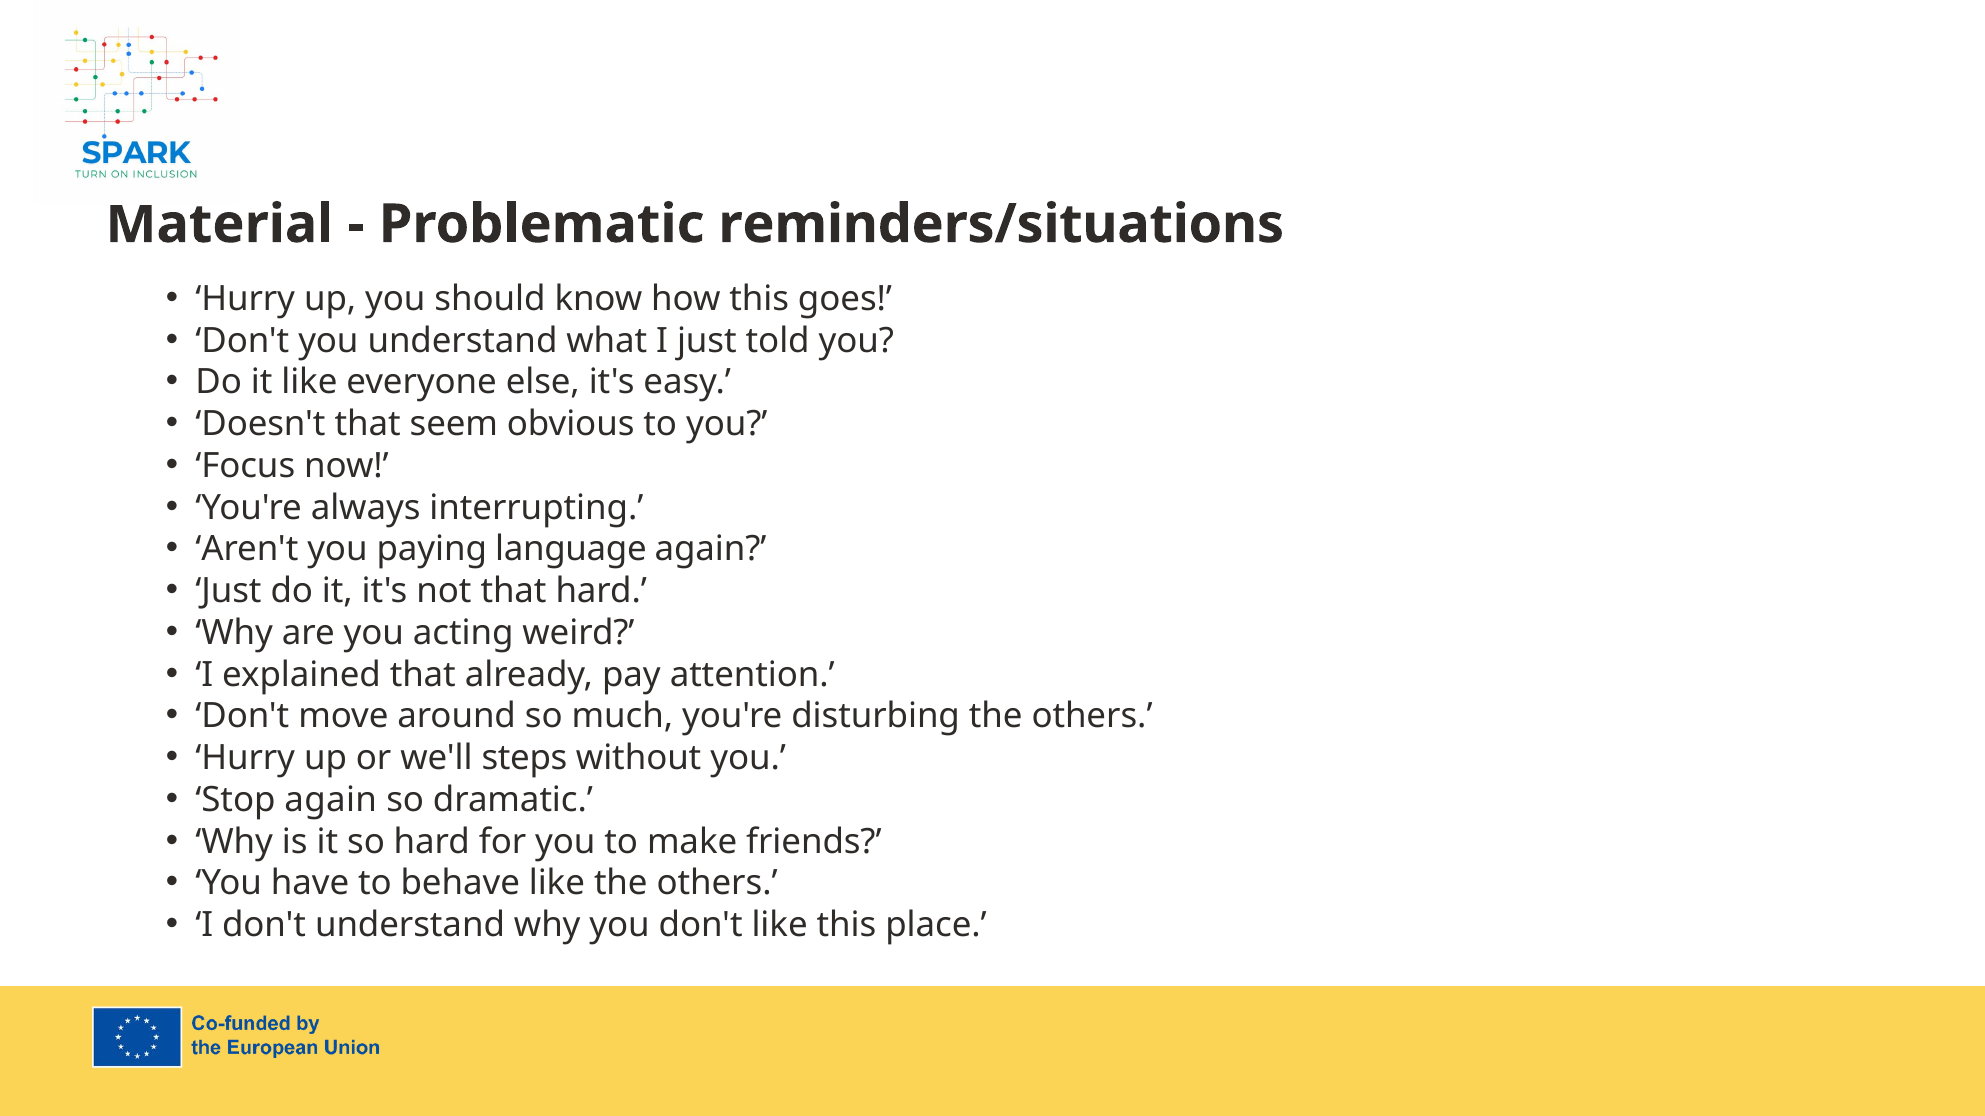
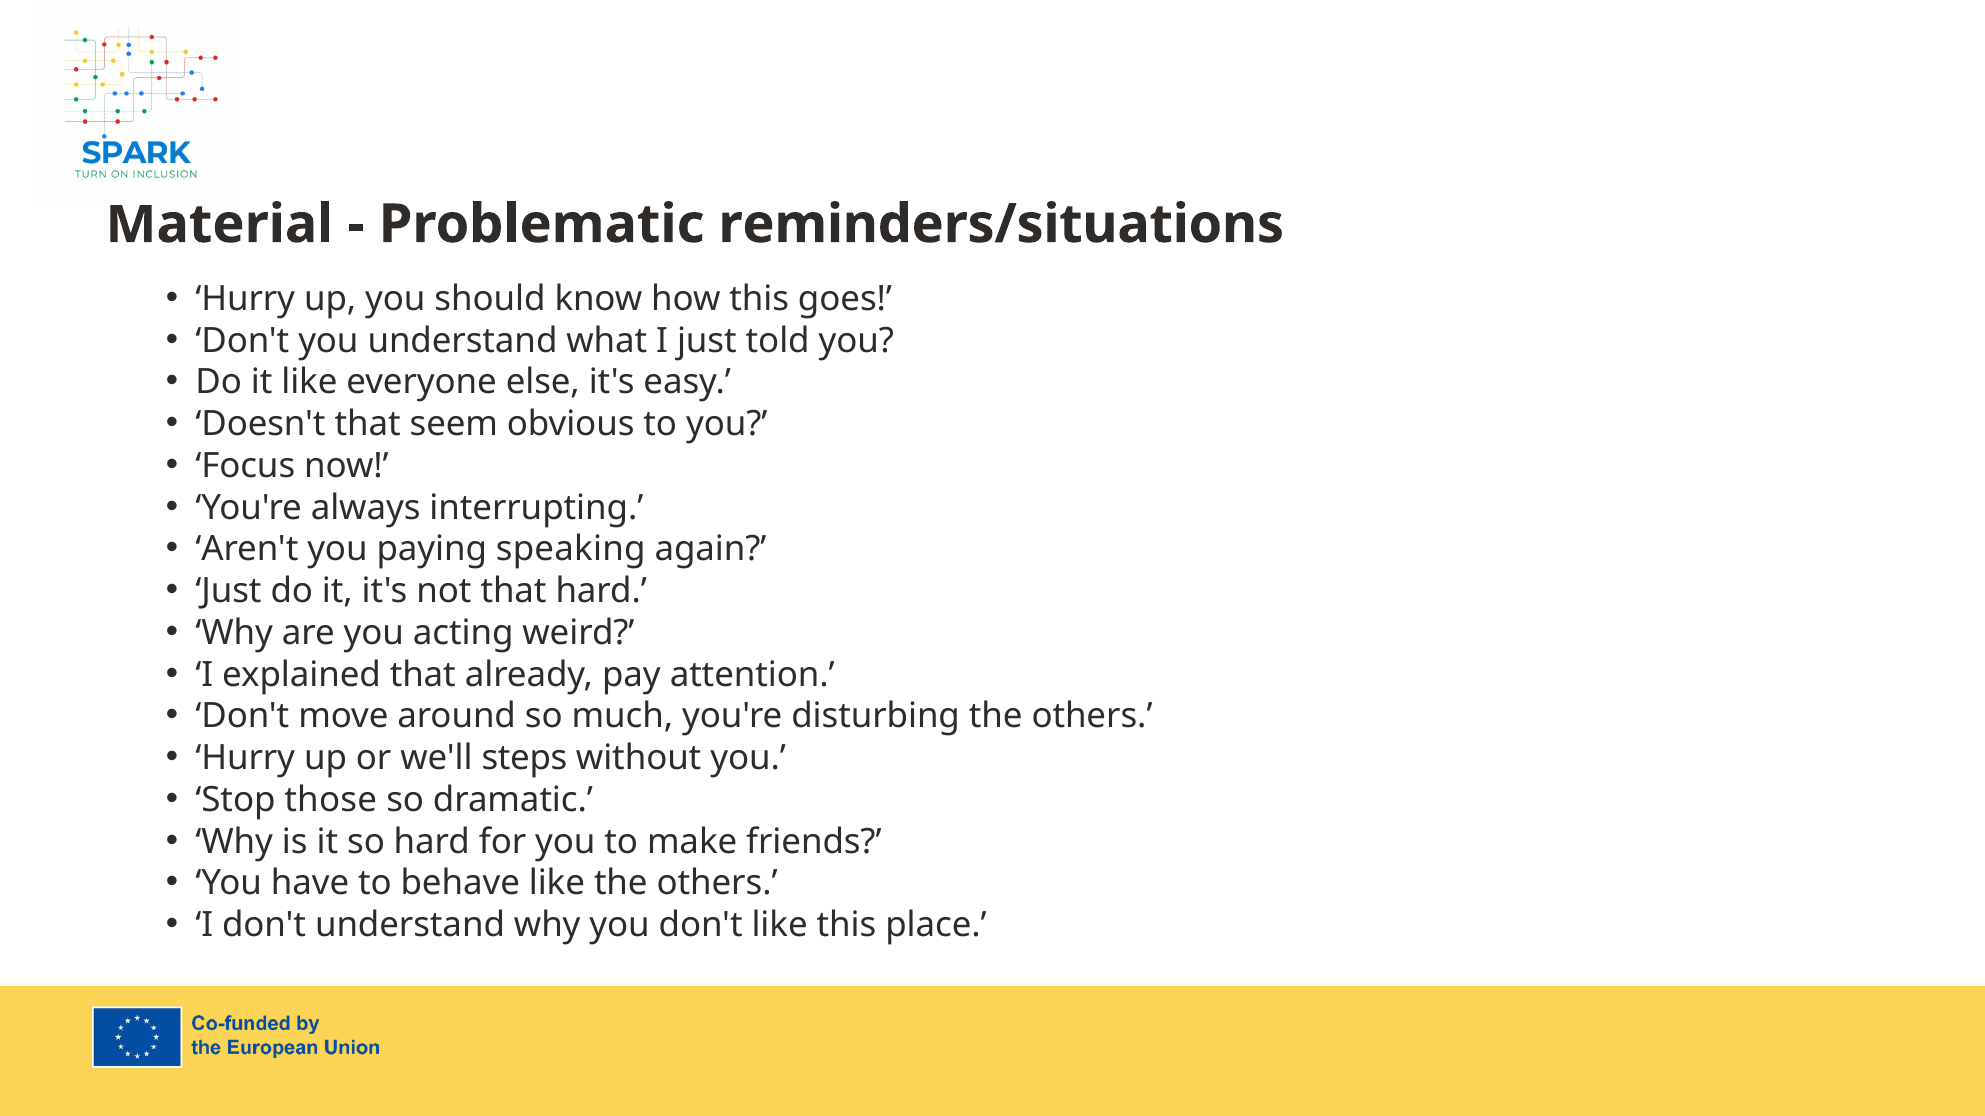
language: language -> speaking (571, 550)
Stop again: again -> those (331, 800)
